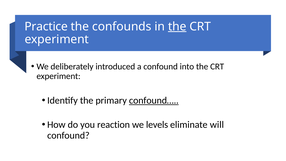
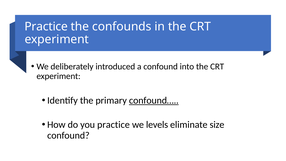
the underline: present -> none (177, 26)
you reaction: reaction -> practice (113, 125)
will: will -> size (217, 125)
